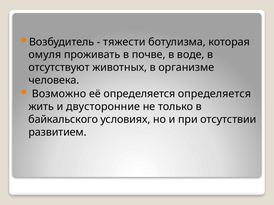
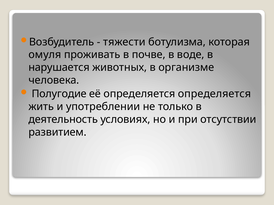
отсутствуют: отсутствуют -> нарушается (59, 68)
Возможно: Возможно -> Полугодие (59, 94)
двусторонние: двусторонние -> употреблении (103, 107)
байкальского: байкальского -> деятельность (63, 120)
